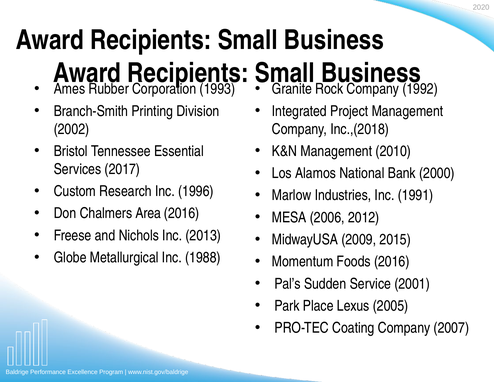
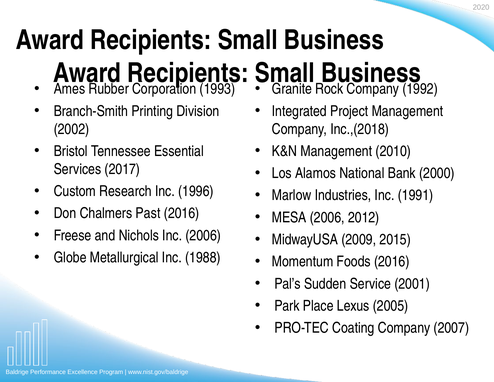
Area: Area -> Past (148, 213)
Inc 2013: 2013 -> 2006 (203, 235)
